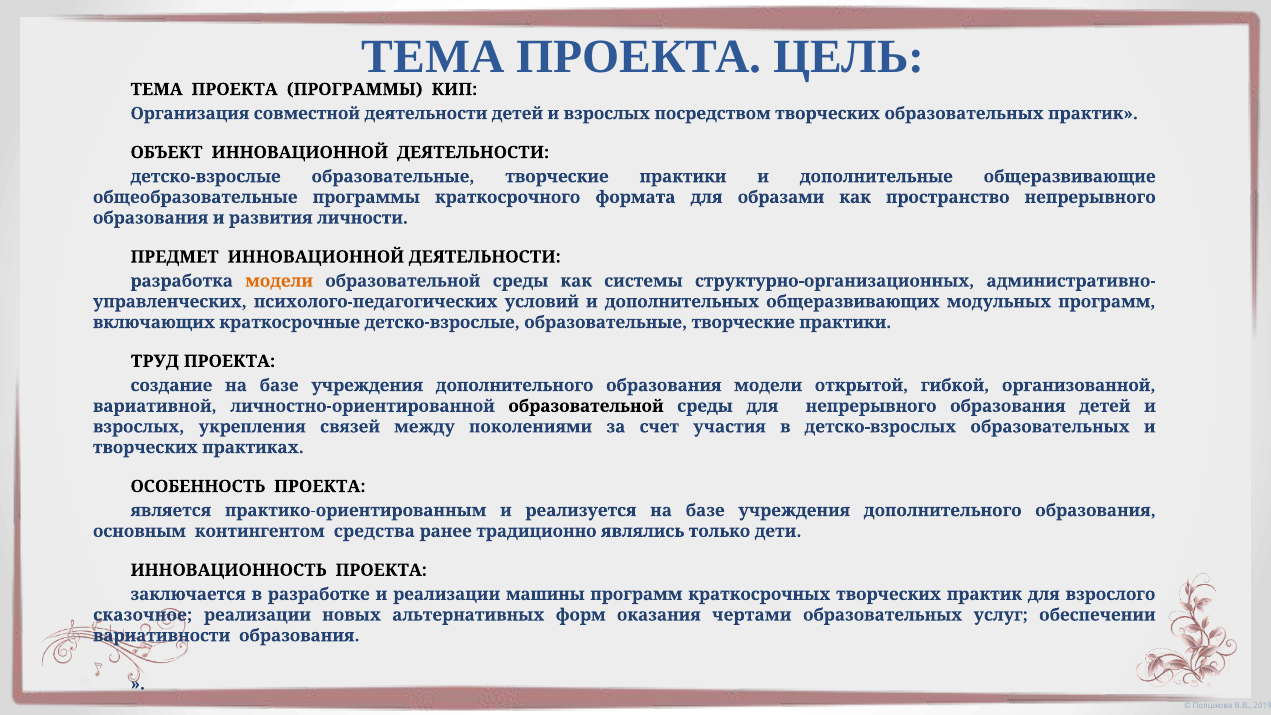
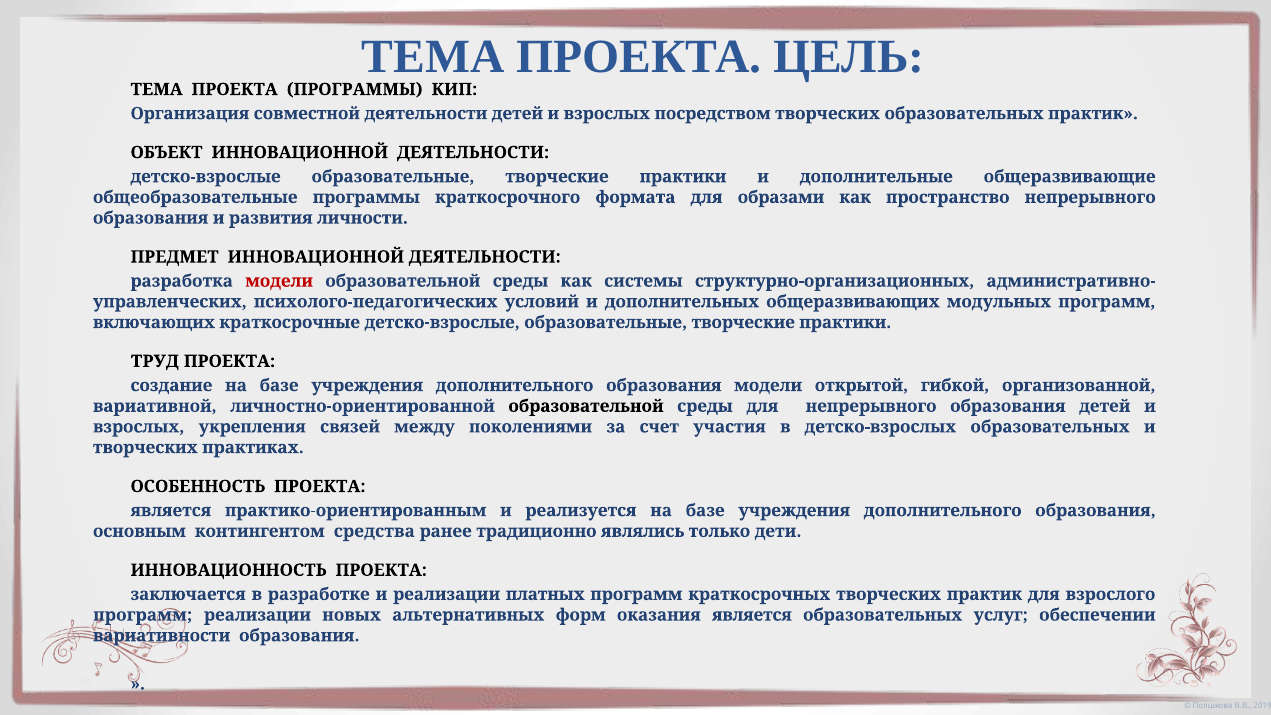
модели colour: orange -> red (279, 281)
машины: машины -> платных (545, 594)
сказочное: сказочное -> программ (143, 615)
оказания чертами: чертами -> является (752, 615)
